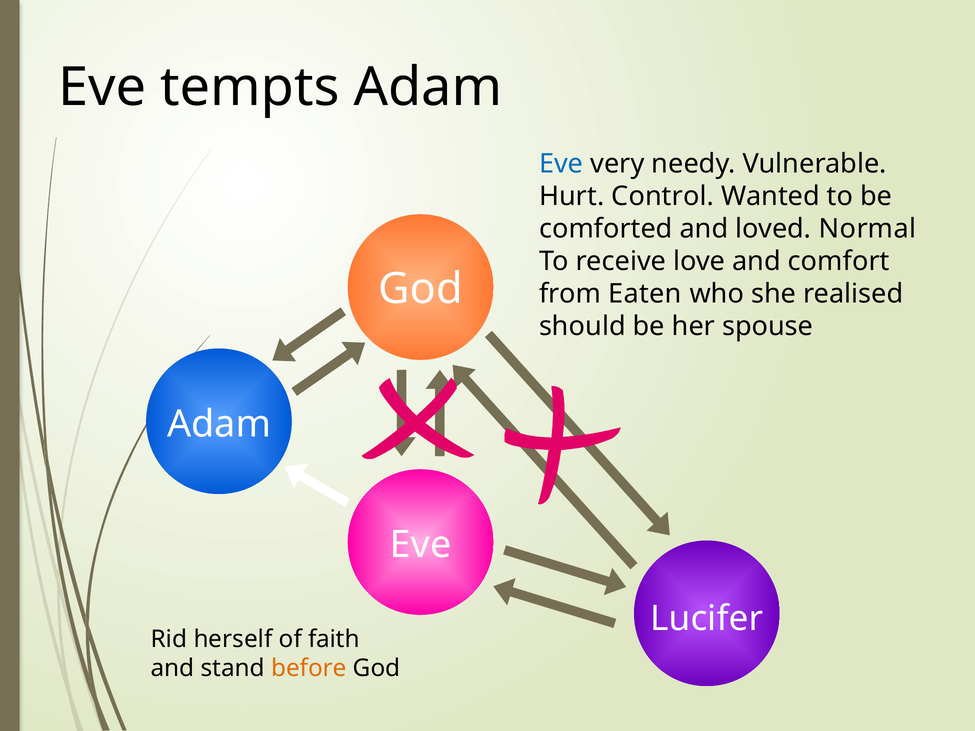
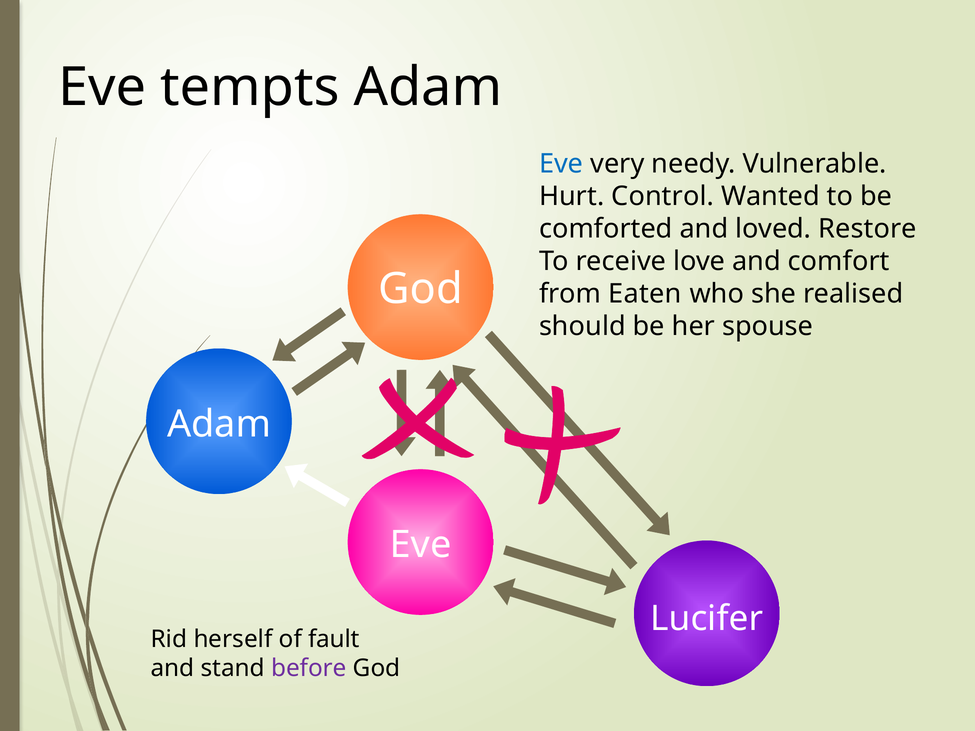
Normal: Normal -> Restore (868, 229)
faith: faith -> fault (334, 639)
before colour: orange -> purple (309, 669)
